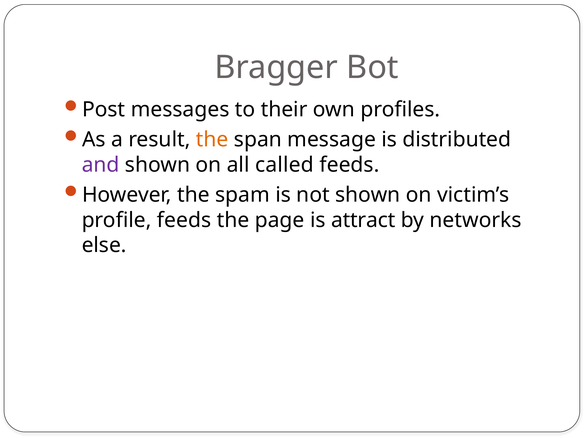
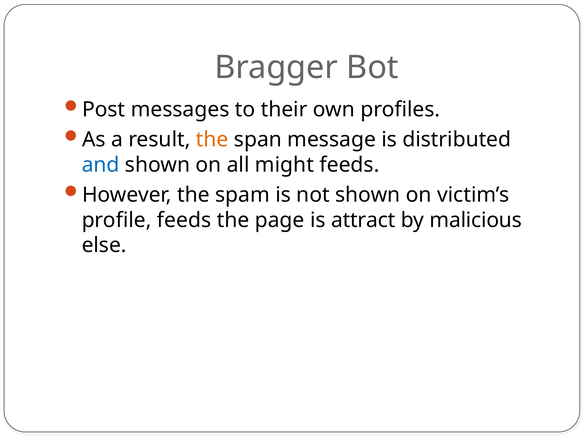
and colour: purple -> blue (101, 165)
called: called -> might (284, 165)
networks: networks -> malicious (476, 220)
